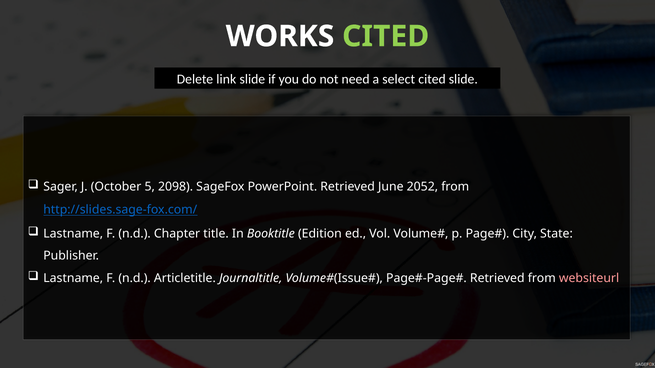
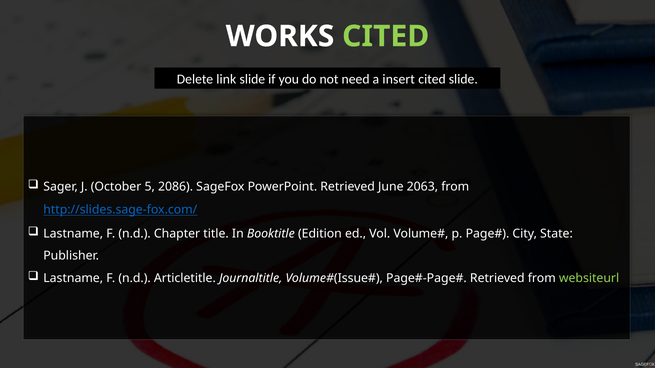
select: select -> insert (399, 79)
2098: 2098 -> 2086 (176, 187)
2052: 2052 -> 2063 (422, 187)
websiteurl colour: pink -> light green (589, 278)
